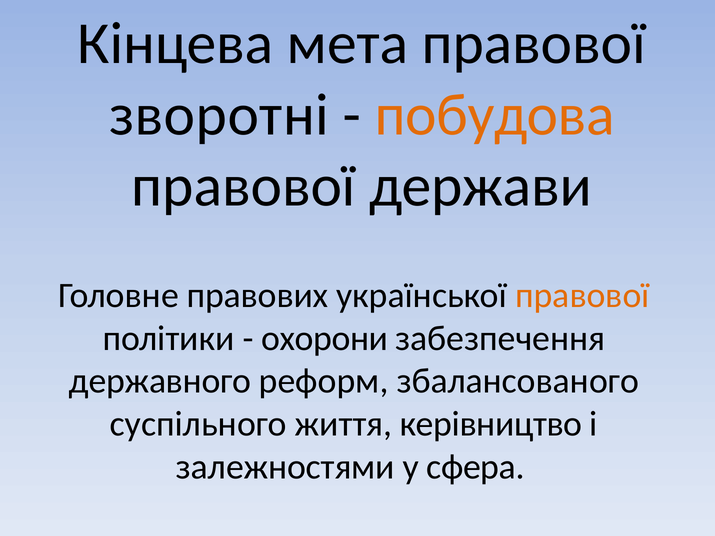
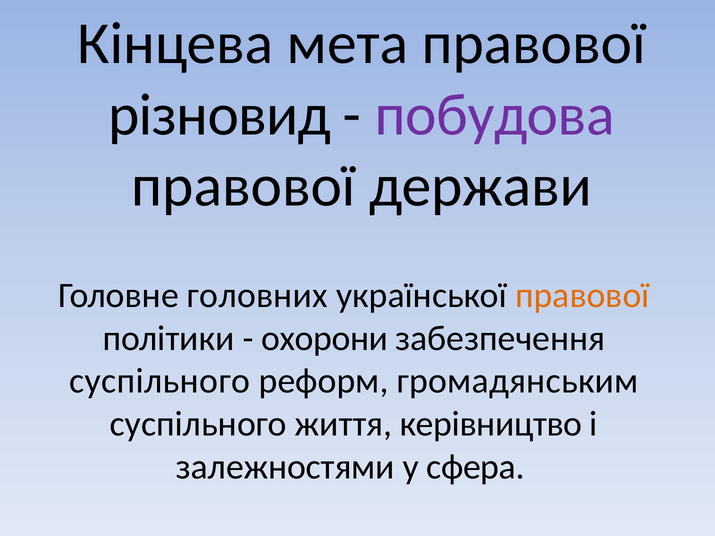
зворотні: зворотні -> різновид (220, 115)
побудова colour: orange -> purple (495, 115)
правових: правових -> головних (257, 296)
державного: державного -> суспільного (160, 381)
збалансованого: збалансованого -> громадянським (518, 381)
